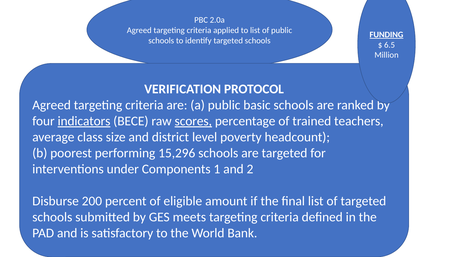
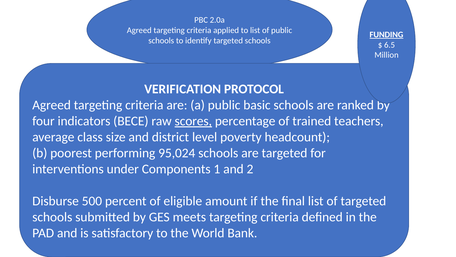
indicators underline: present -> none (84, 121)
15,296: 15,296 -> 95,024 (177, 153)
200: 200 -> 500 (92, 201)
